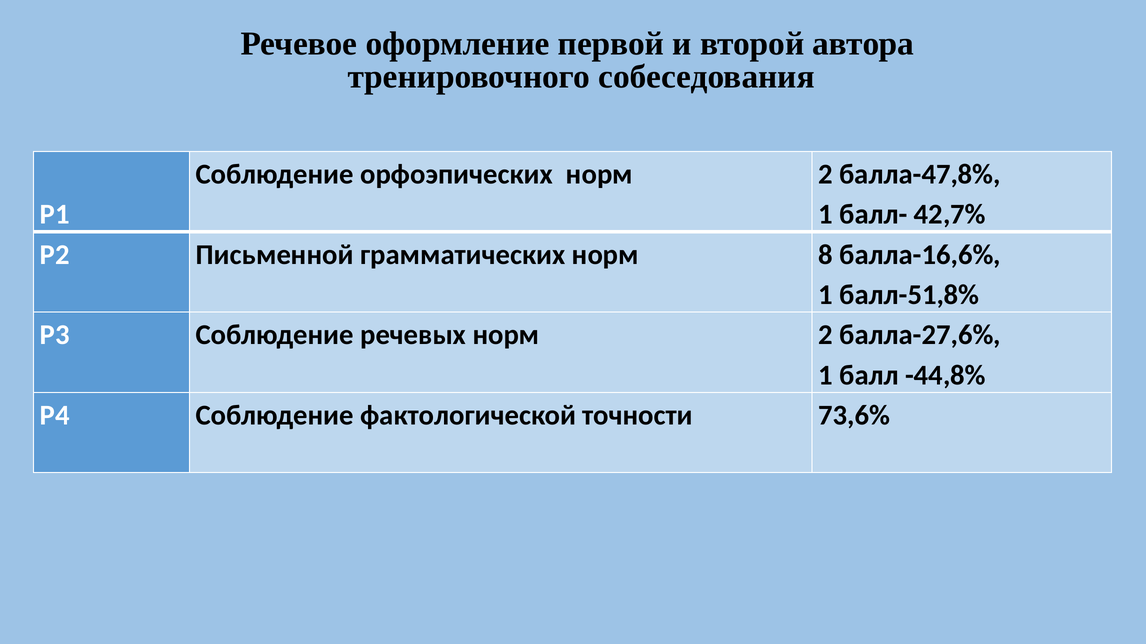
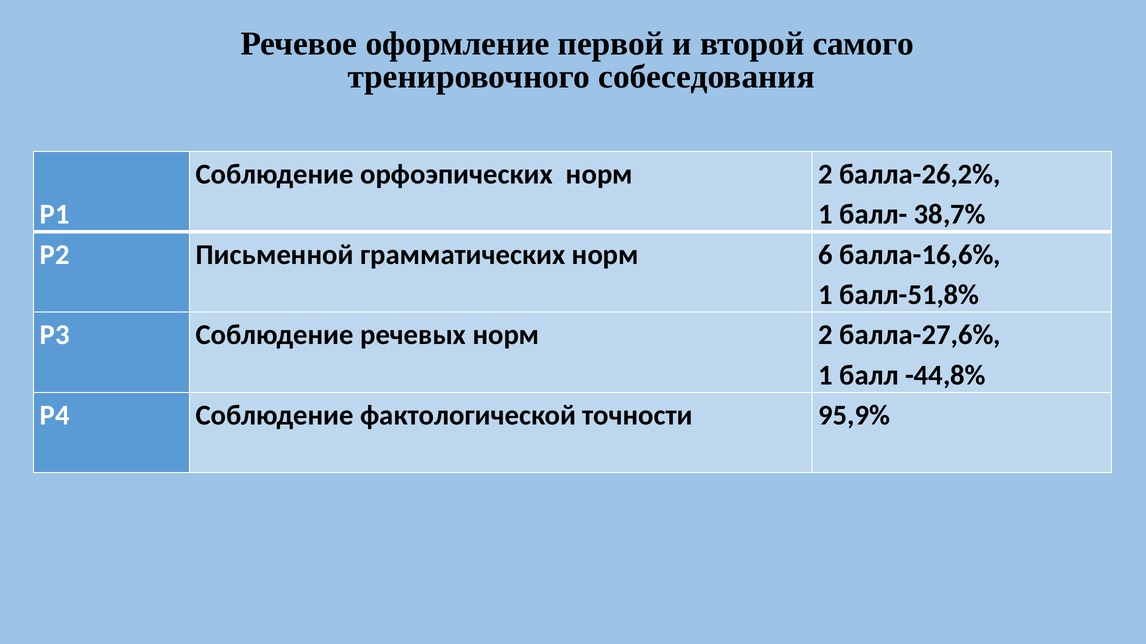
автора: автора -> самого (863, 44)
балла-47,8%: балла-47,8% -> балла-26,2% (920, 175)
42,7%: 42,7% -> 38,7% (950, 215)
8: 8 -> 6 (826, 255)
73,6%: 73,6% -> 95,9% (854, 416)
